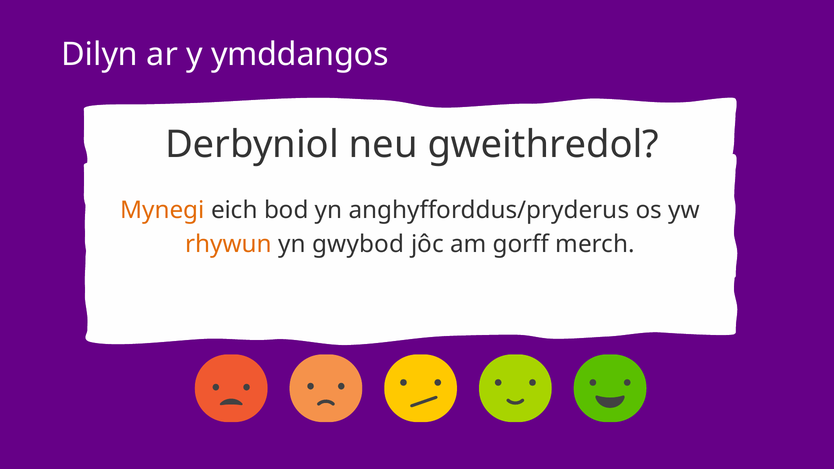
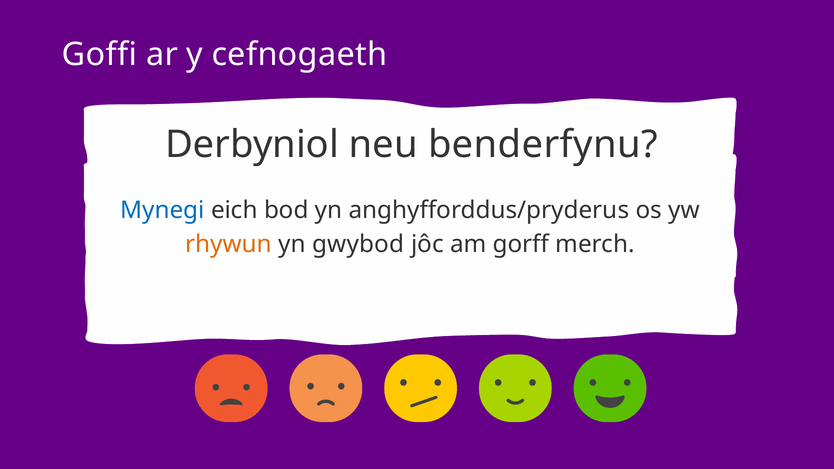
Dilyn: Dilyn -> Goffi (99, 55)
ymddangos: ymddangos -> cefnogaeth (299, 55)
gweithredol: gweithredol -> benderfynu (543, 145)
Mynegi colour: orange -> blue (162, 210)
